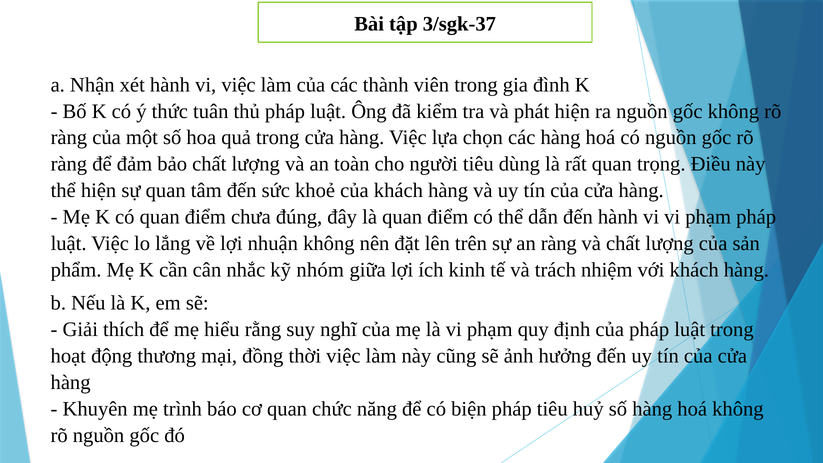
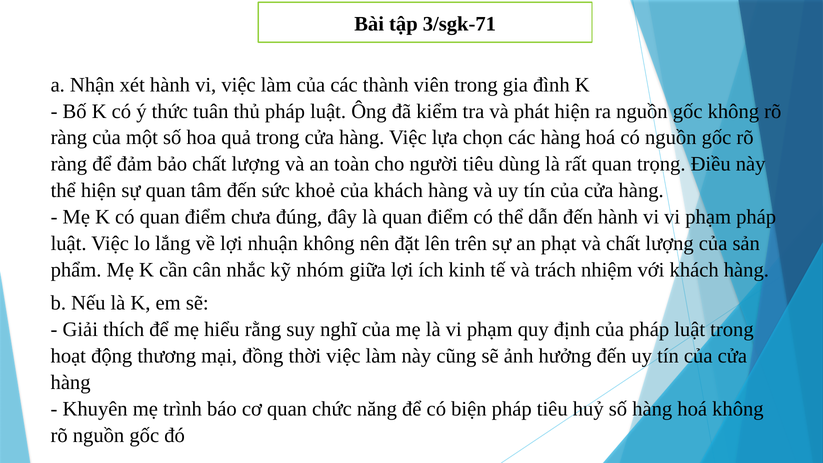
3/sgk-37: 3/sgk-37 -> 3/sgk-71 (459, 24)
an ràng: ràng -> phạt (559, 243)
